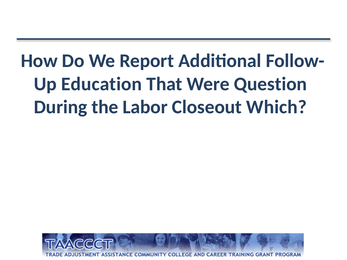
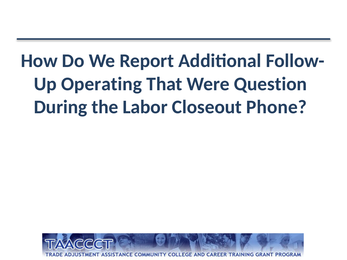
Education: Education -> Operating (102, 84)
Which: Which -> Phone (277, 107)
